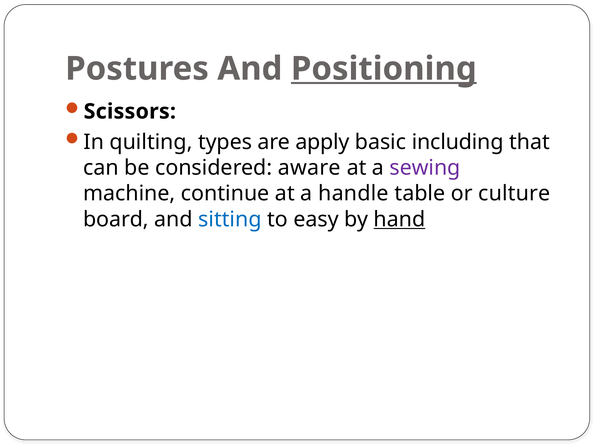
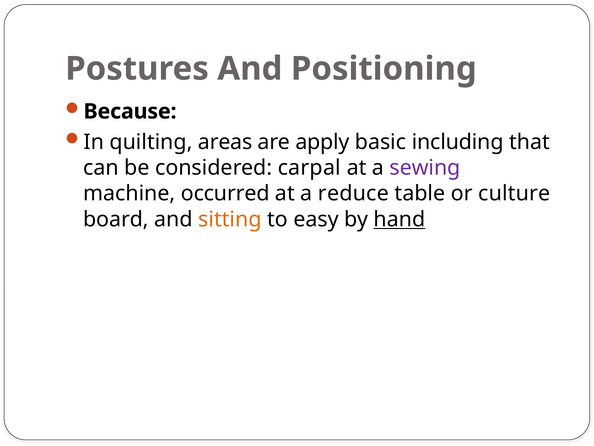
Positioning underline: present -> none (384, 69)
Scissors: Scissors -> Because (130, 111)
types: types -> areas (225, 142)
aware: aware -> carpal (309, 168)
continue: continue -> occurred (225, 193)
handle: handle -> reduce (353, 193)
sitting colour: blue -> orange (230, 219)
